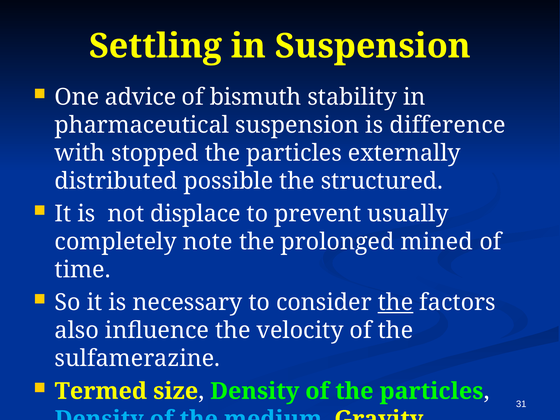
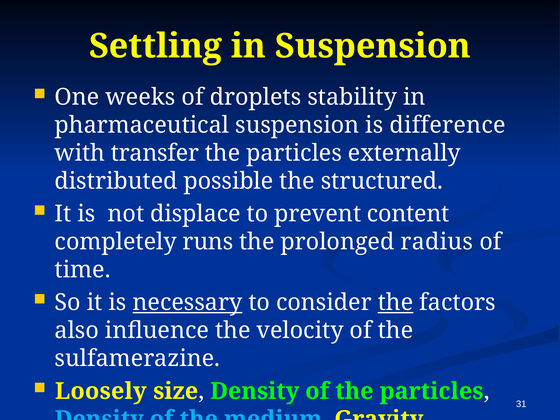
advice: advice -> weeks (140, 97)
bismuth: bismuth -> droplets (255, 97)
stopped: stopped -> transfer (155, 153)
usually: usually -> content (408, 214)
note: note -> runs (208, 242)
mined: mined -> radius (437, 242)
necessary underline: none -> present (187, 303)
Termed: Termed -> Loosely (101, 391)
